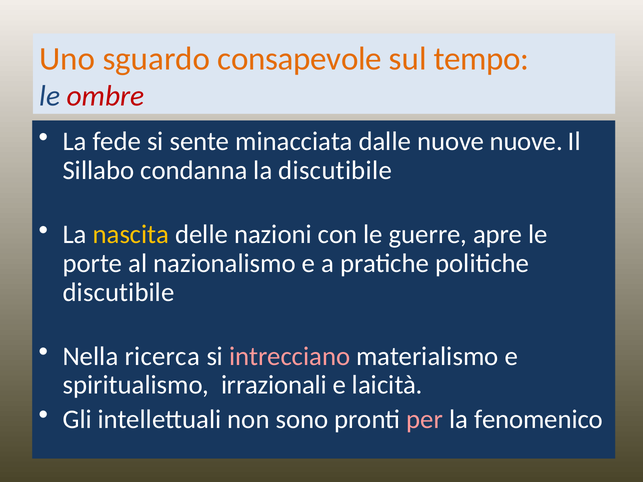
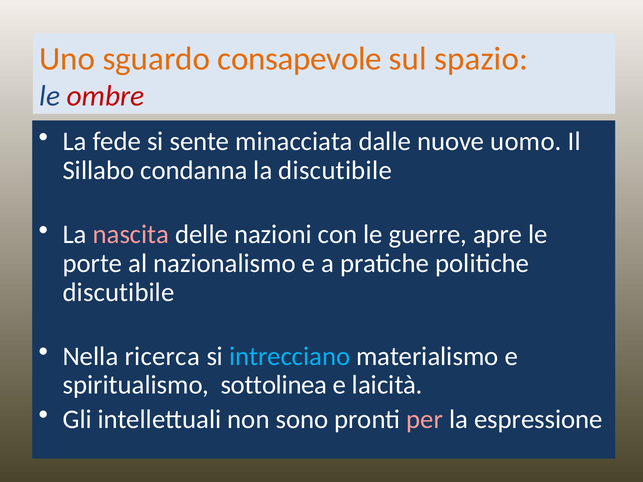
tempo: tempo -> spazio (481, 59)
nuove nuove: nuove -> uomo (526, 142)
nascita colour: yellow -> pink (131, 235)
intrecciano colour: pink -> light blue (290, 356)
irrazionali: irrazionali -> sottolinea (274, 385)
fenomenico: fenomenico -> espressione (538, 419)
